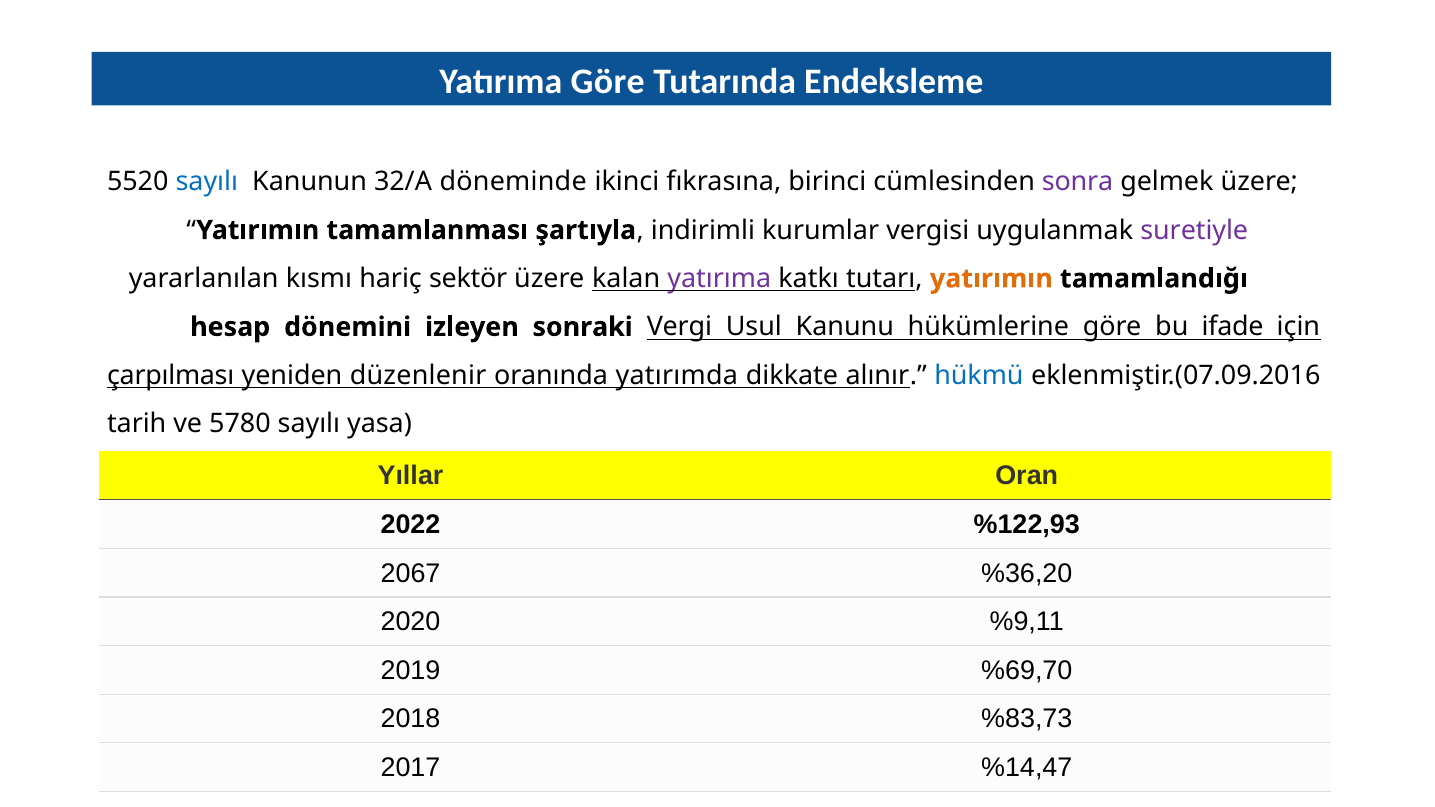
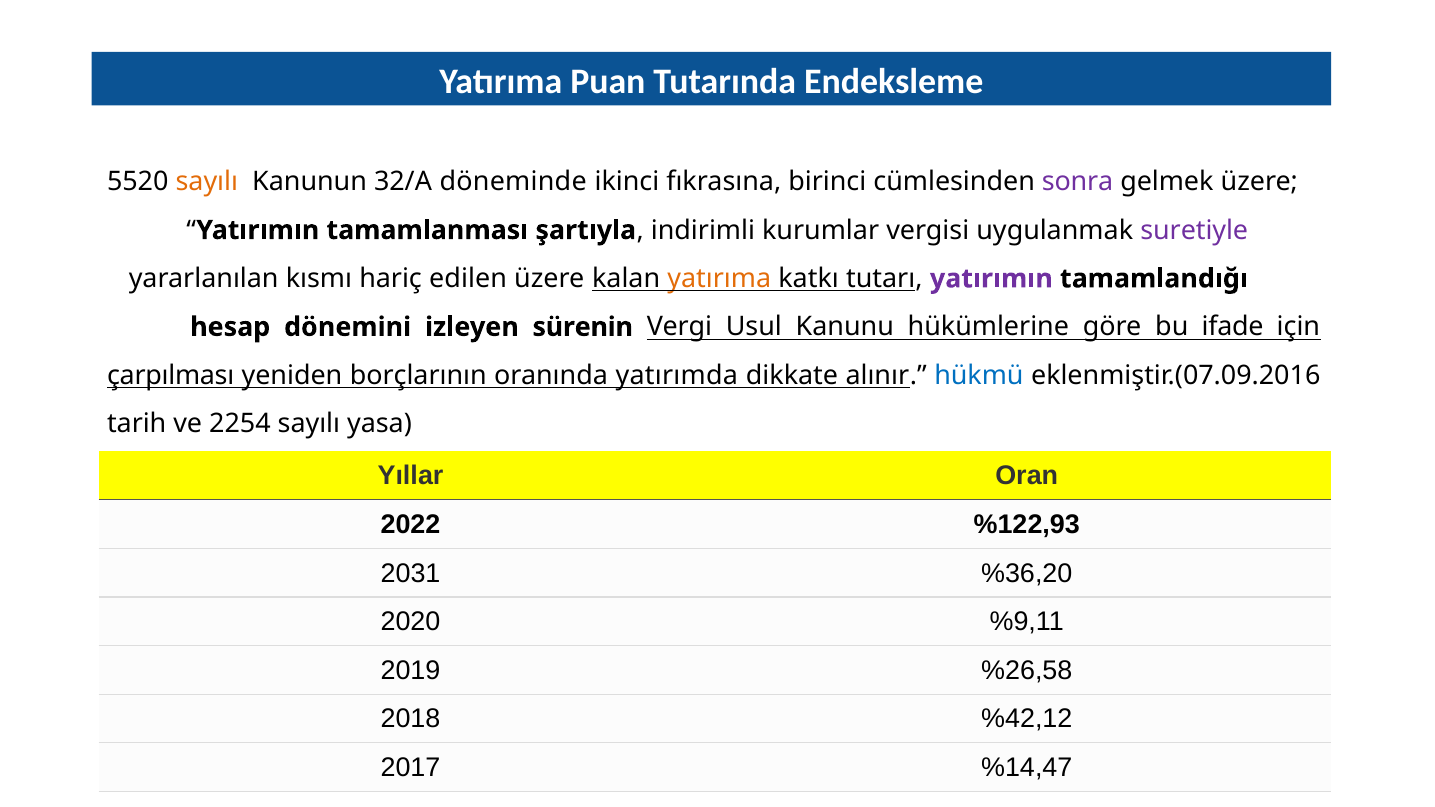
Yatırıma Göre: Göre -> Puan (608, 81)
sayılı colour: blue -> orange (207, 182)
sektör: sektör -> edilen (468, 279)
yatırıma colour: purple -> orange (719, 279)
yatırımın colour: orange -> purple (991, 279)
sonraki: sonraki -> sürenin (583, 327)
düzenlenir: düzenlenir -> borçlarının (418, 376)
5780: 5780 -> 2254 (240, 424)
2067: 2067 -> 2031 (411, 573)
%69,70: %69,70 -> %26,58 (1027, 671)
%83,73: %83,73 -> %42,12 (1027, 719)
